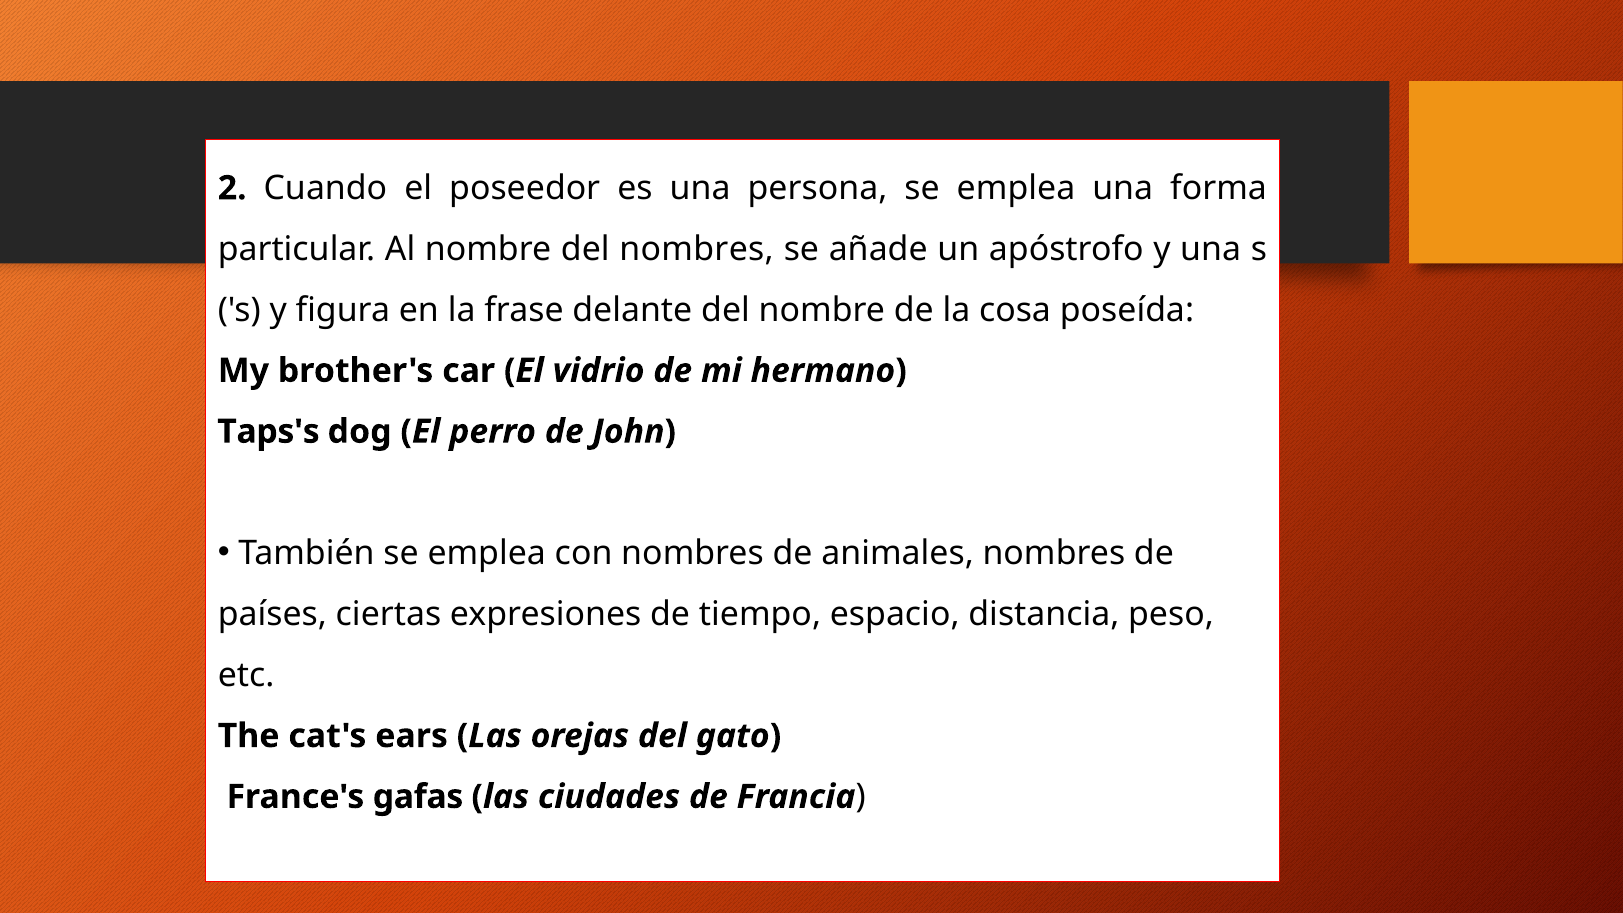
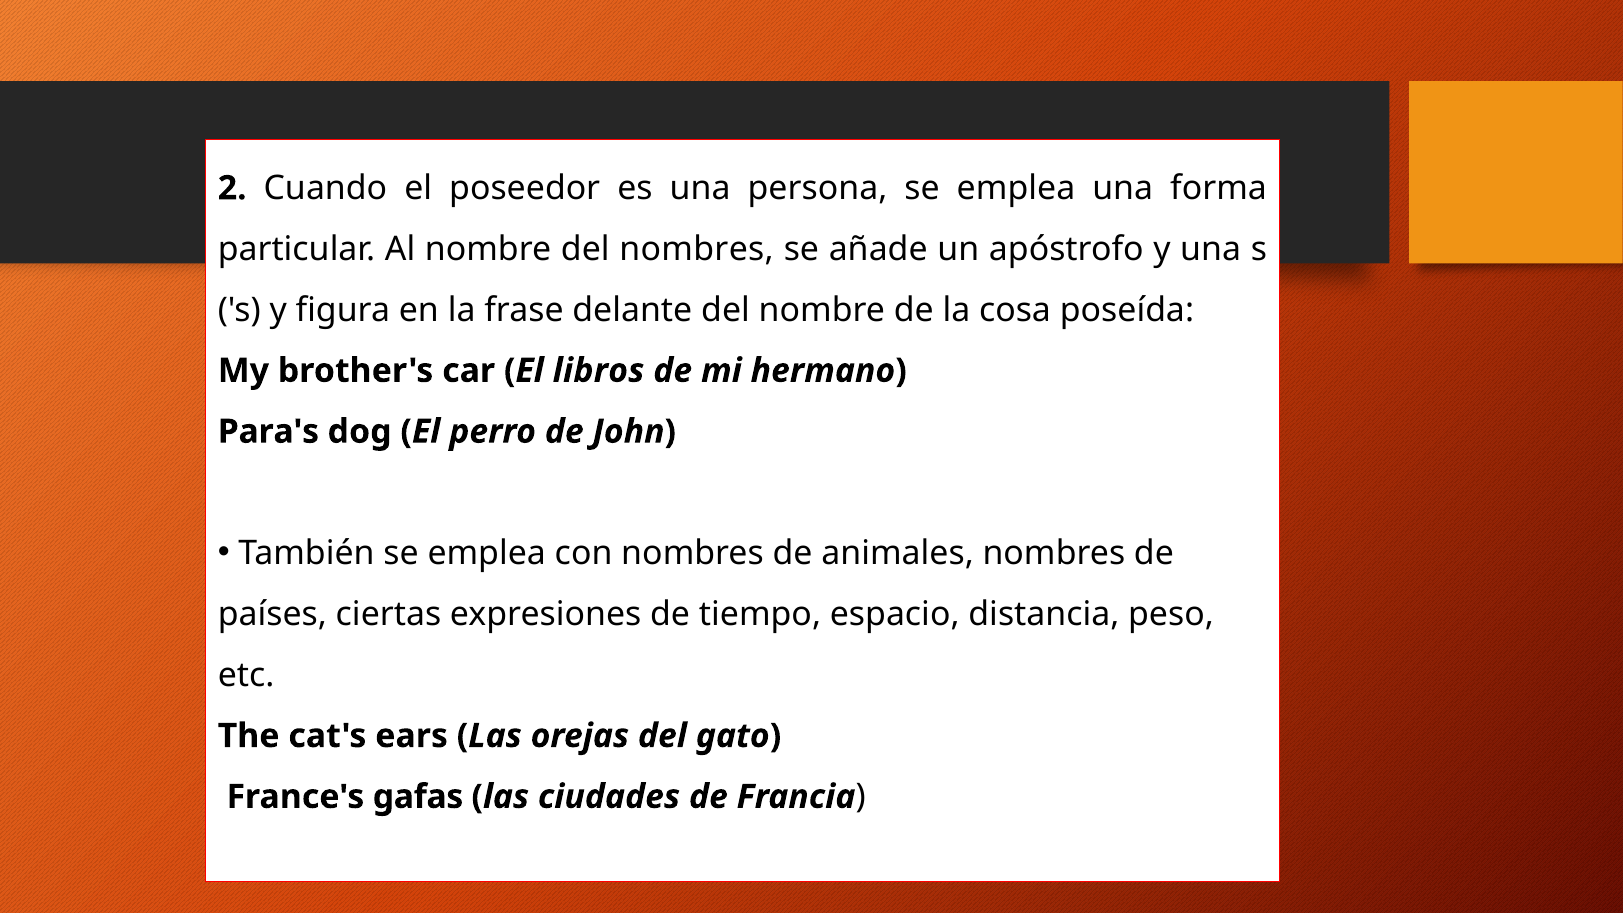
vidrio: vidrio -> libros (598, 371)
Taps's: Taps's -> Para's (268, 432)
